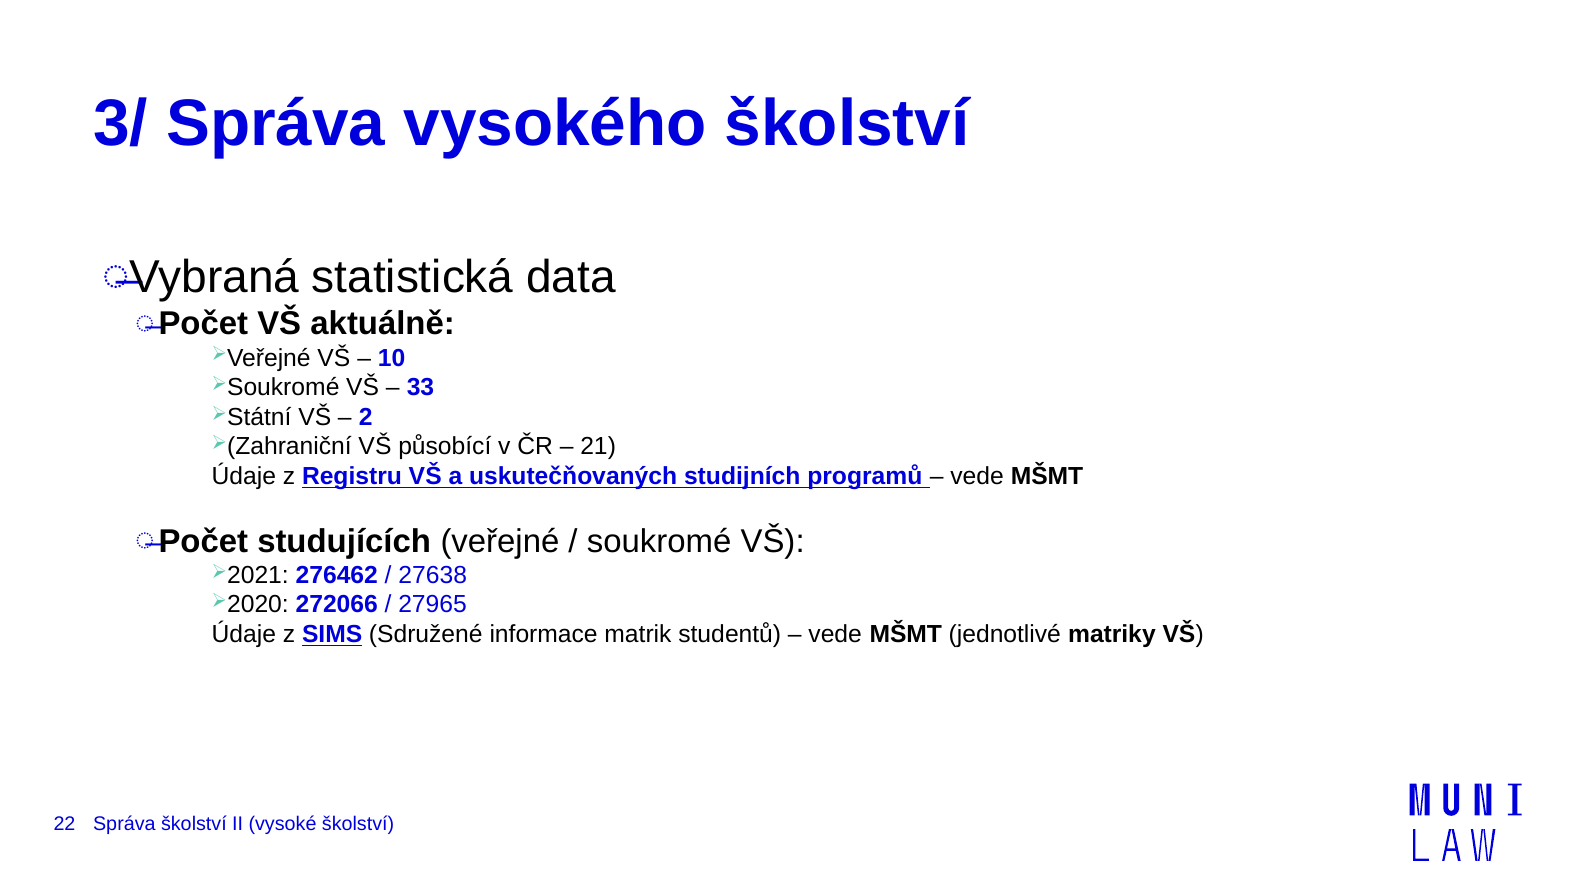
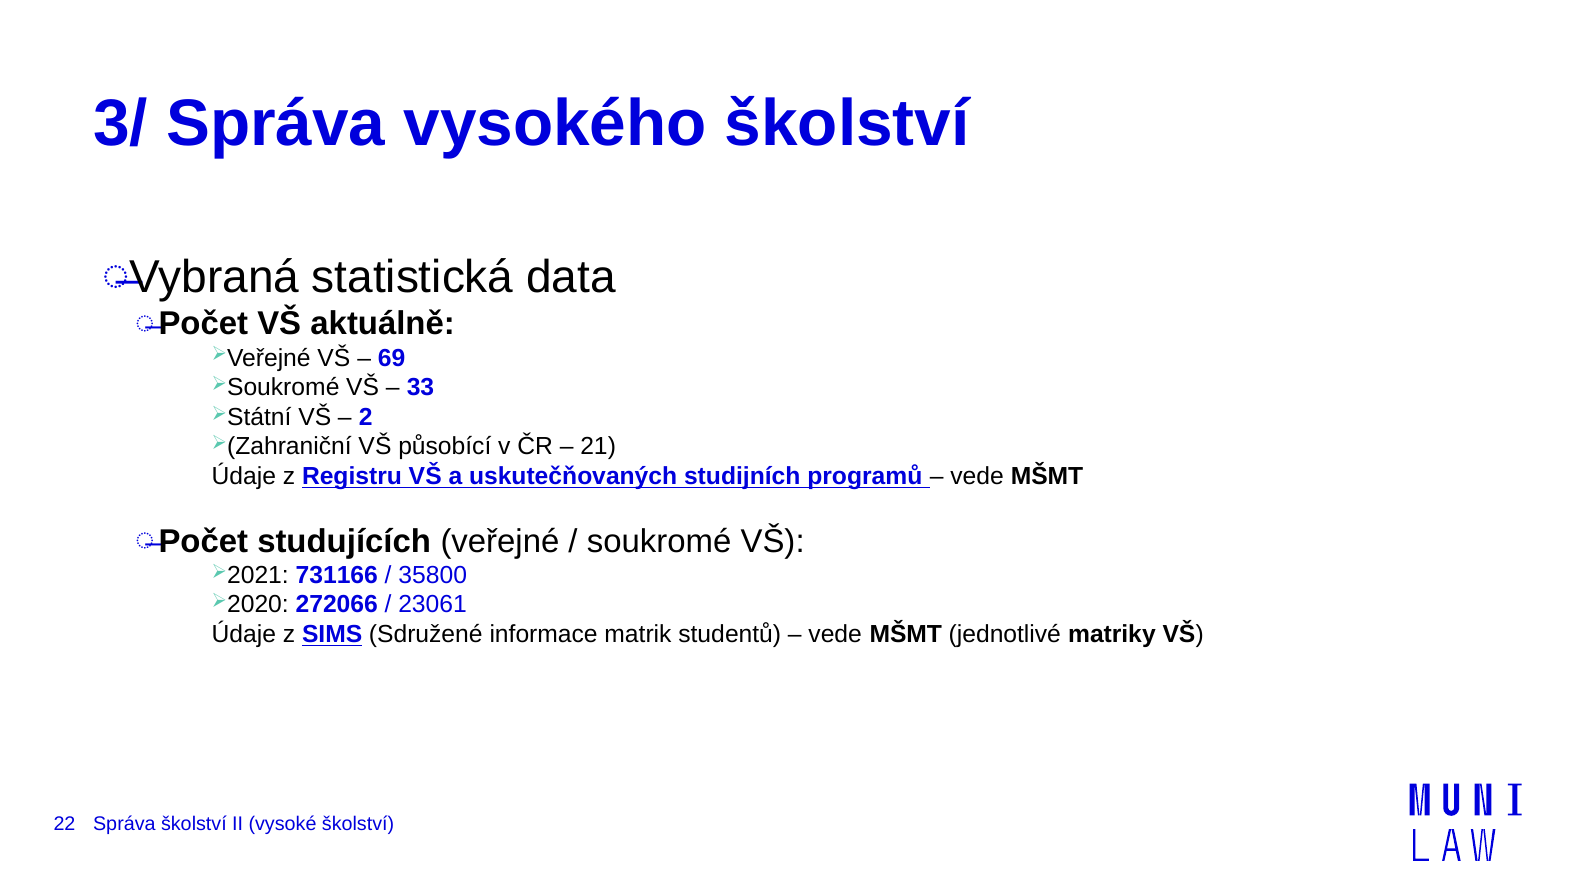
10: 10 -> 69 (392, 358)
276462: 276462 -> 731166 (337, 575)
27638: 27638 -> 35800 (433, 575)
27965: 27965 -> 23061 (433, 605)
